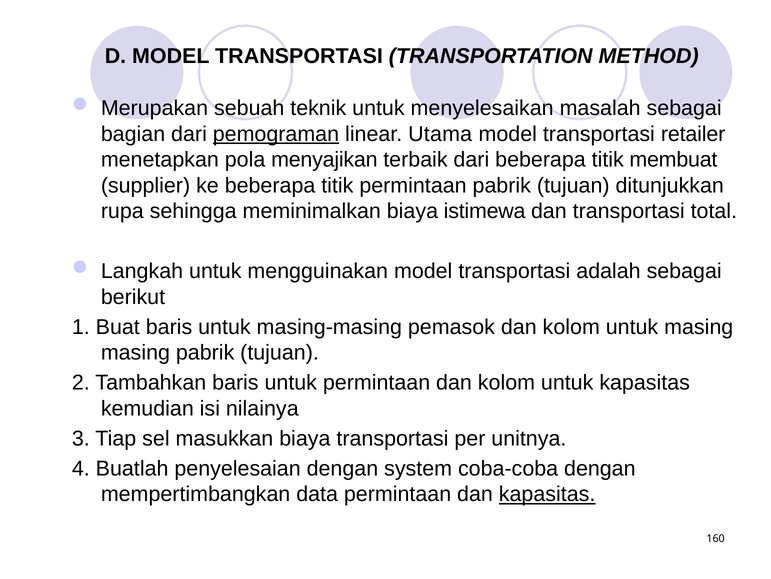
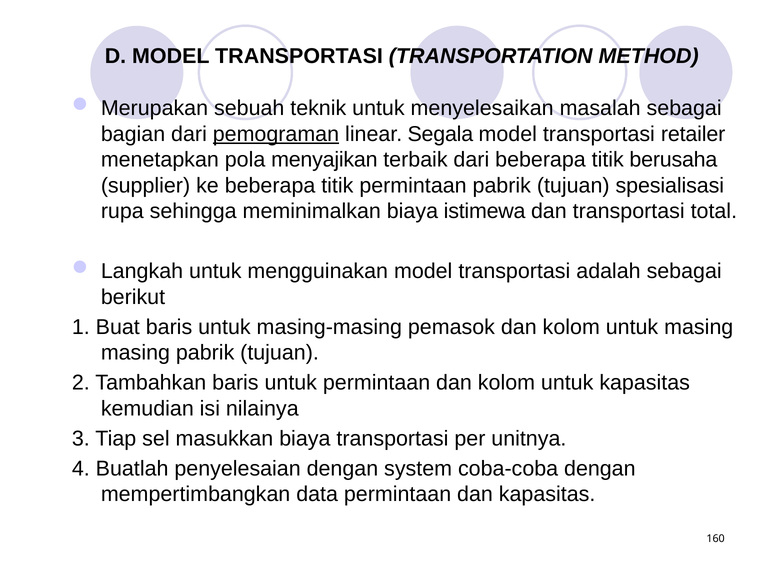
Utama: Utama -> Segala (440, 134)
membuat: membuat -> berusaha (673, 160)
ditunjukkan: ditunjukkan -> spesialisasi (670, 185)
kapasitas underline: present -> none (547, 494)
